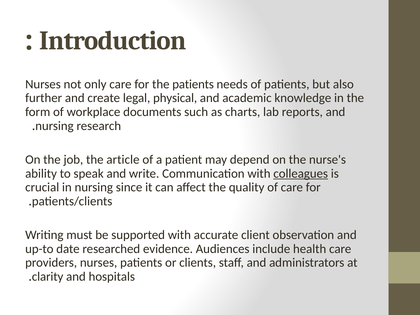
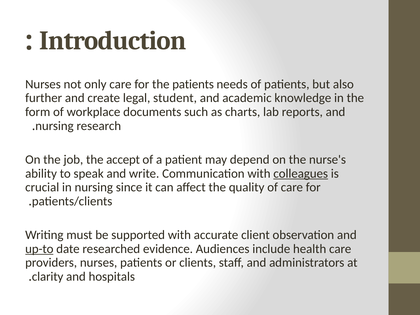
physical: physical -> student (175, 98)
article: article -> accept (123, 160)
up-to underline: none -> present (39, 249)
